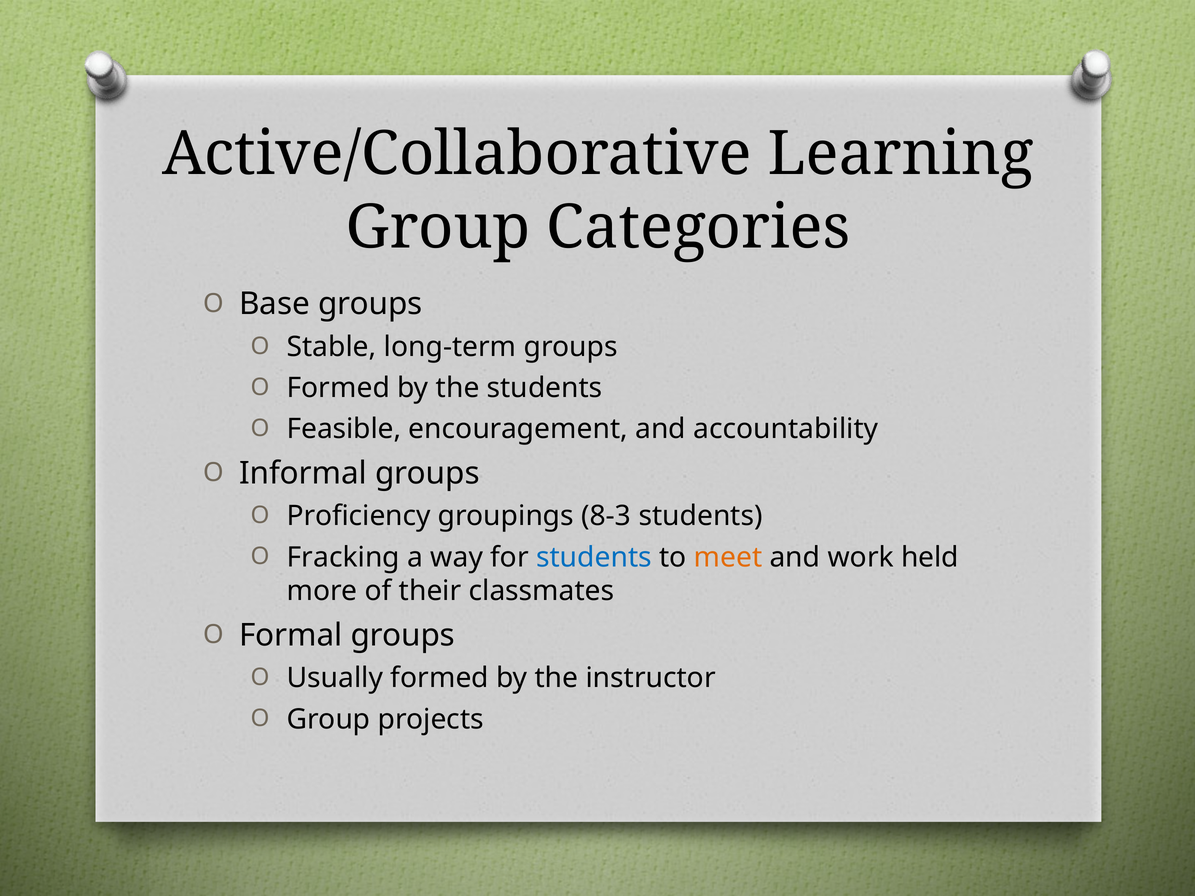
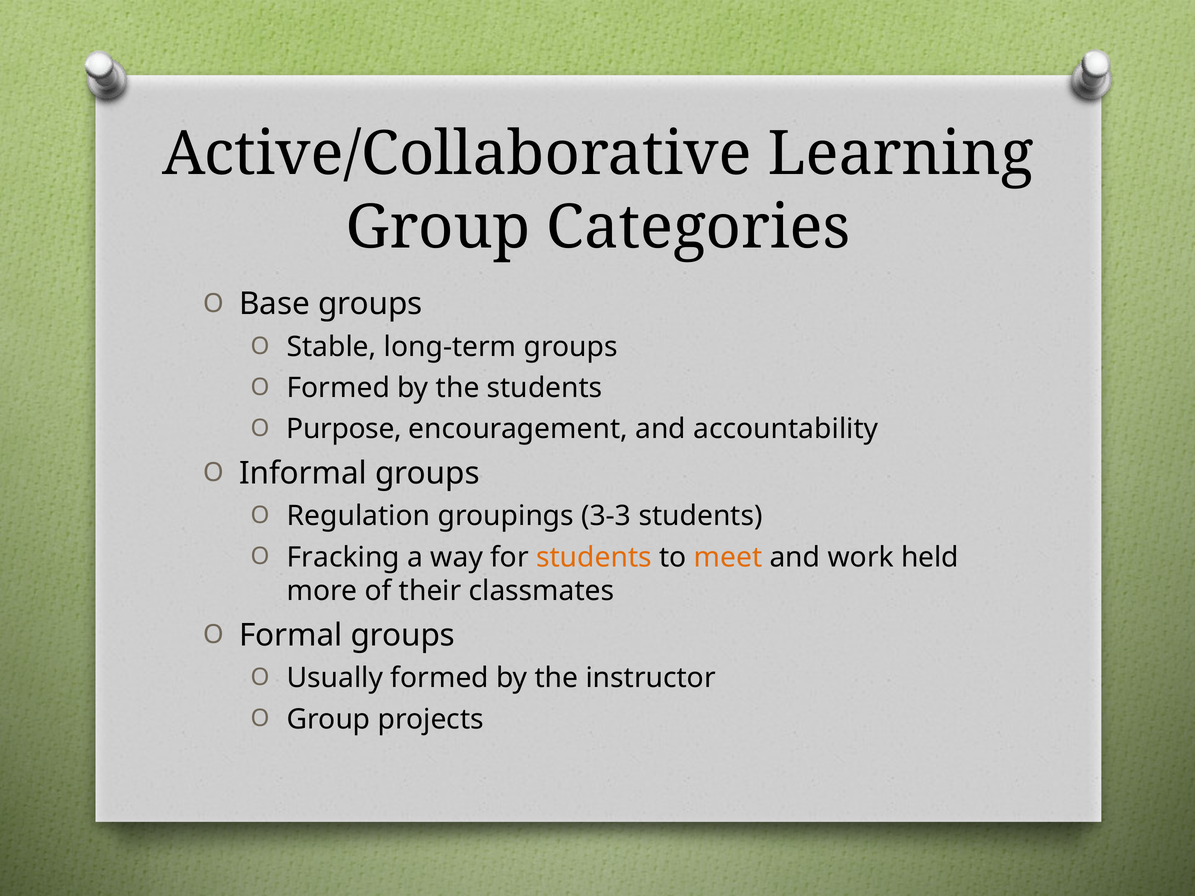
Feasible: Feasible -> Purpose (344, 429)
Proficiency: Proficiency -> Regulation (359, 516)
8-3: 8-3 -> 3-3 (606, 516)
students colour: blue -> orange (594, 557)
